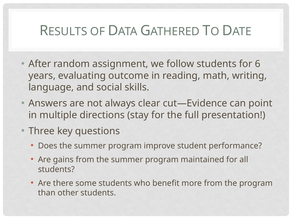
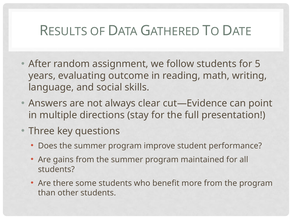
6: 6 -> 5 (258, 64)
